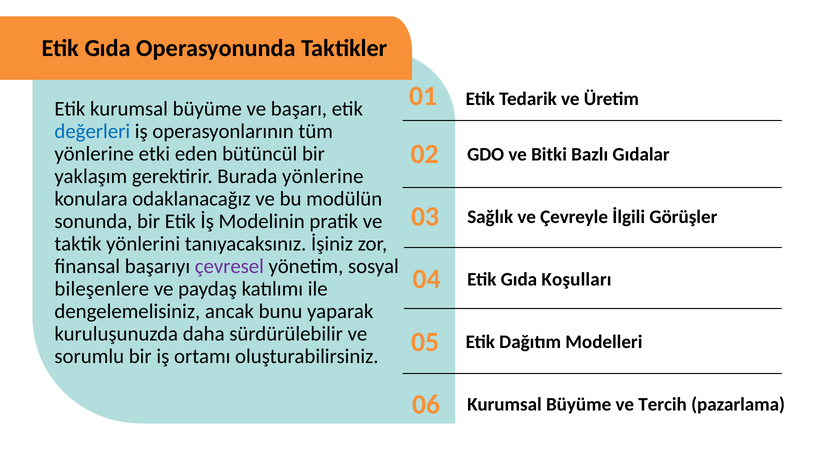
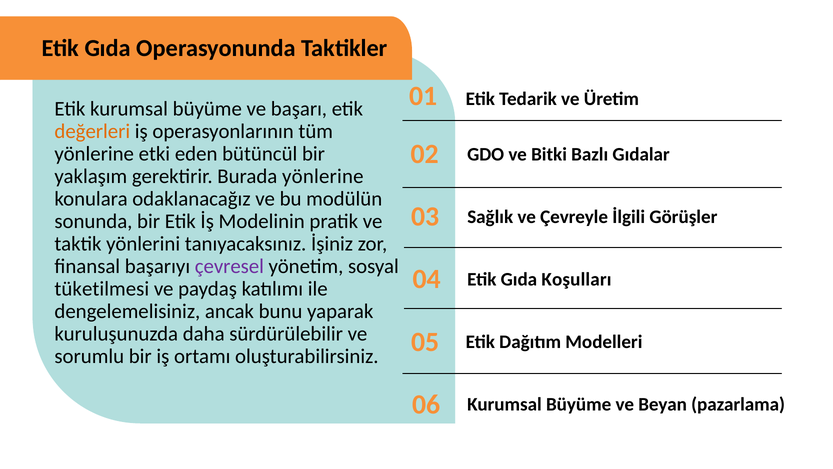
değerleri colour: blue -> orange (92, 131)
bileşenlere: bileşenlere -> tüketilmesi (102, 289)
Tercih: Tercih -> Beyan (663, 404)
